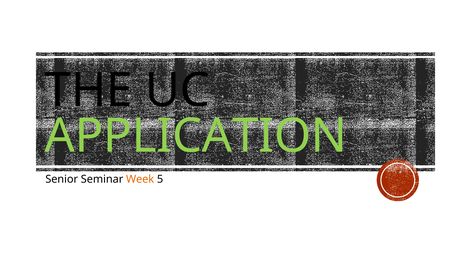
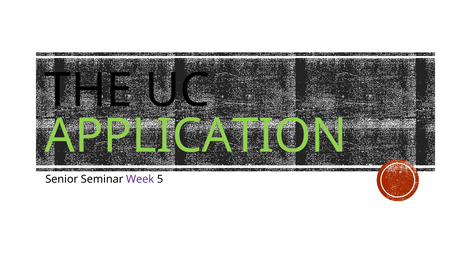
Week colour: orange -> purple (140, 179)
